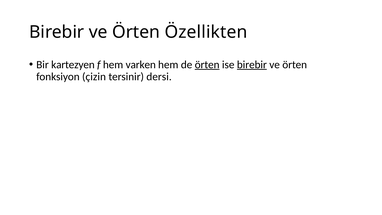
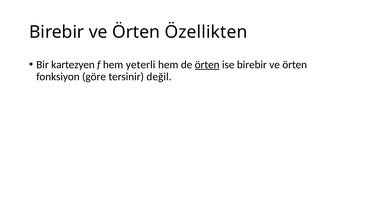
varken: varken -> yeterli (141, 65)
birebir underline: present -> none (252, 65)
çizin: çizin -> göre (94, 77)
dersi: dersi -> değil (159, 77)
